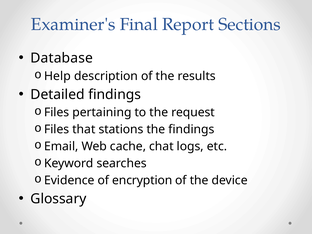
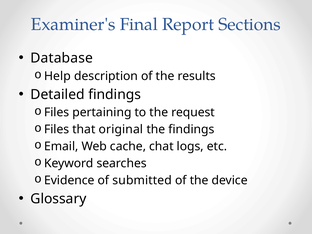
stations: stations -> original (121, 129)
encryption: encryption -> submitted (142, 180)
